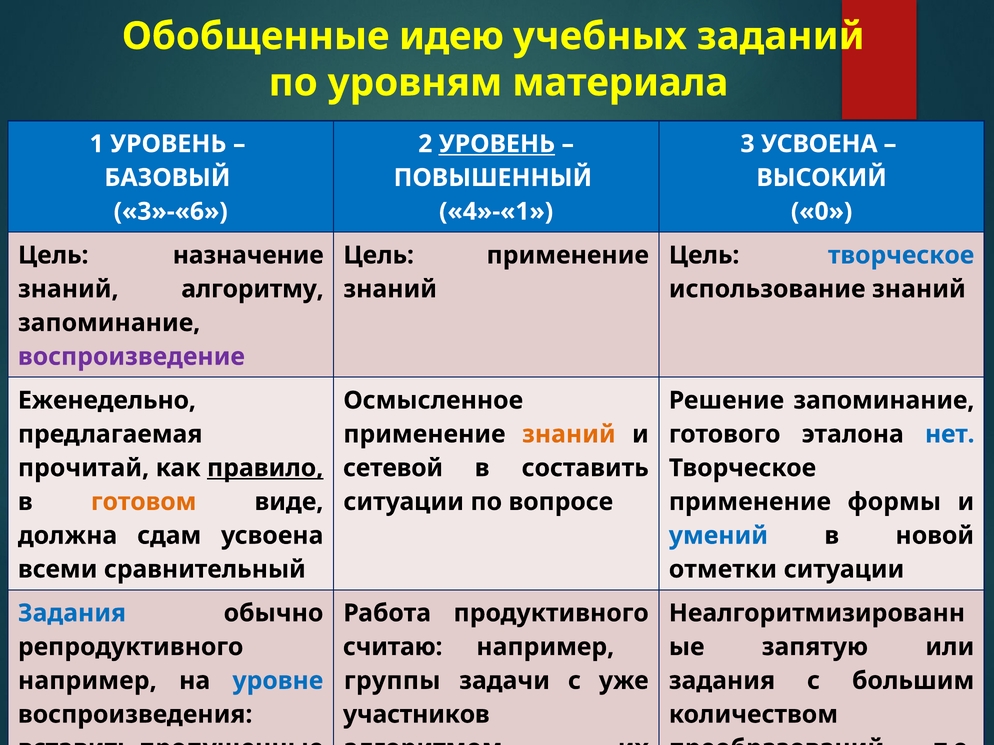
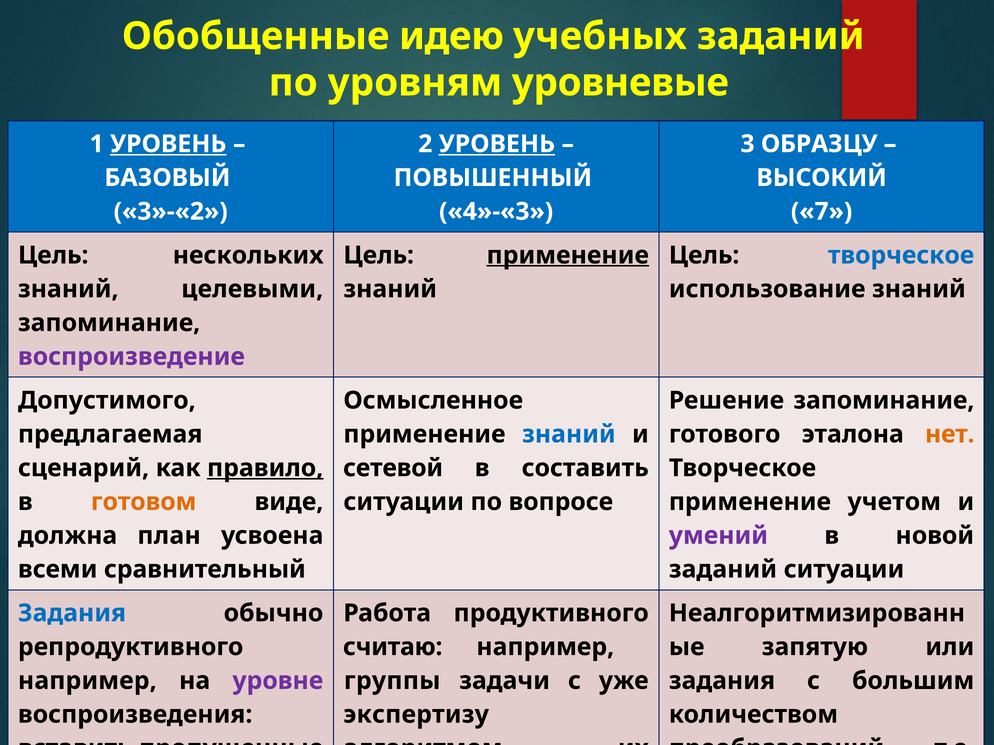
материала: материала -> уровневые (620, 83)
УРОВЕНЬ underline: none -> present (168, 144)
3 УСВОЕНА: УСВОЕНА -> ОБРАЗЦУ (819, 144)
3»-«6: 3»-«6 -> 3»-«2 (171, 212)
4»-«1: 4»-«1 -> 4»-«3 (496, 212)
0: 0 -> 7 (822, 212)
назначение: назначение -> нескольких (248, 255)
применение underline: none -> present (568, 255)
алгоритму: алгоритму -> целевыми (252, 289)
Еженедельно: Еженедельно -> Допустимого (107, 401)
знаний colour: orange -> blue (569, 434)
нет colour: blue -> orange (950, 434)
прочитай: прочитай -> сценарий (84, 468)
формы: формы -> учетом (894, 502)
сдам: сдам -> план (169, 536)
умений colour: blue -> purple (718, 536)
отметки: отметки -> заданий (723, 570)
уровне colour: blue -> purple (278, 681)
участников: участников -> экспертизу (416, 715)
